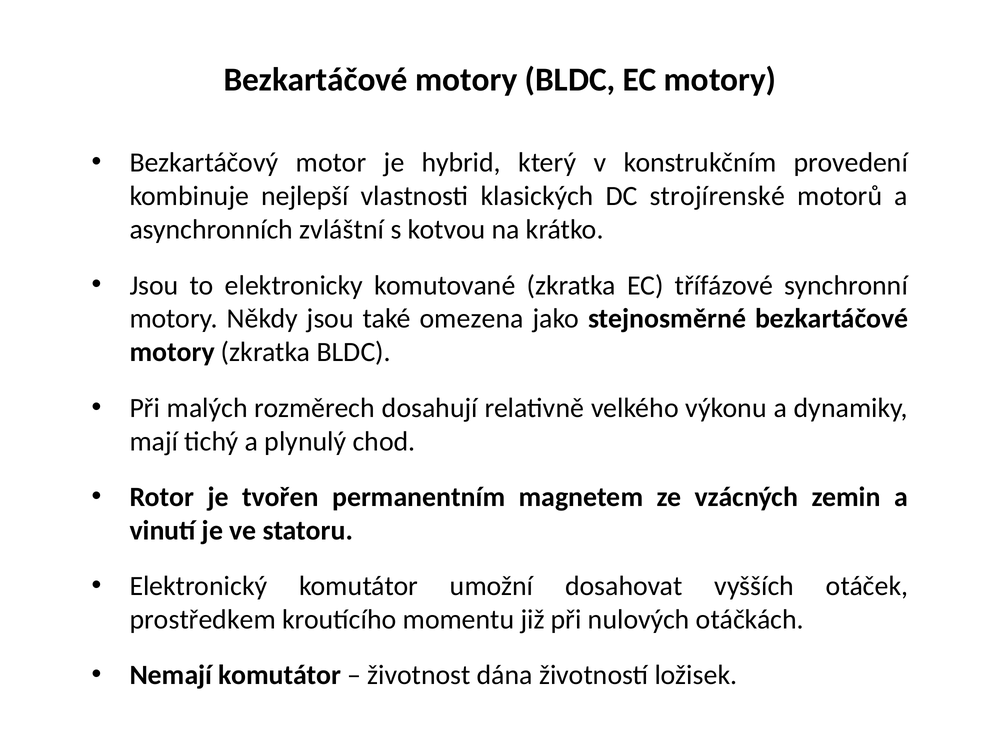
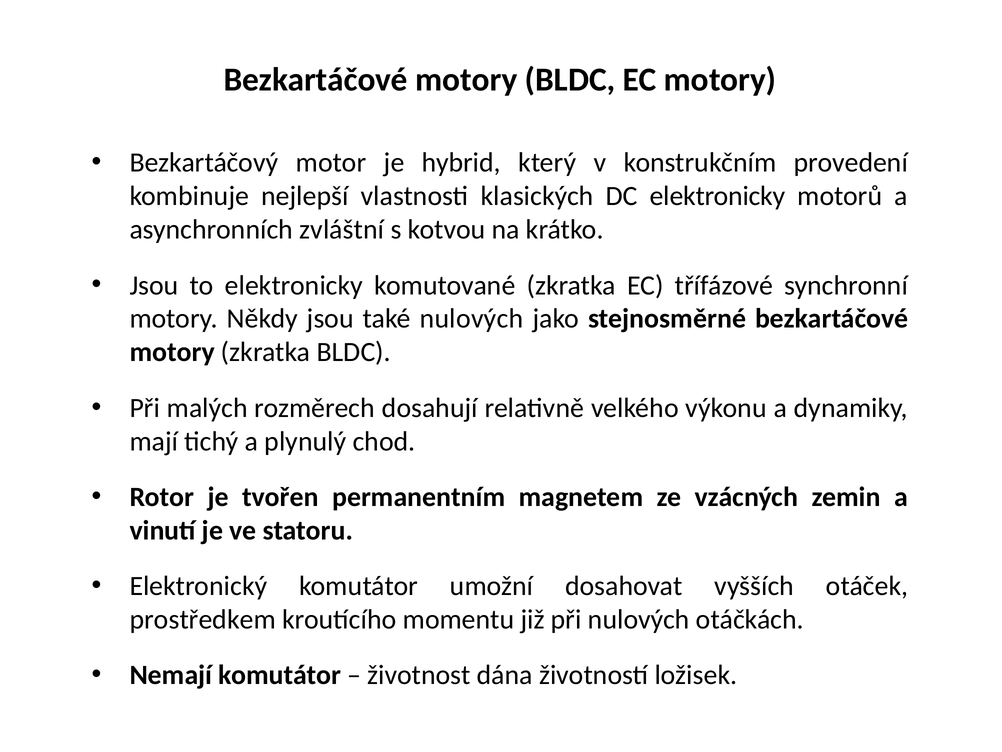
DC strojírenské: strojírenské -> elektronicky (718, 196)
také omezena: omezena -> nulových (472, 319)
